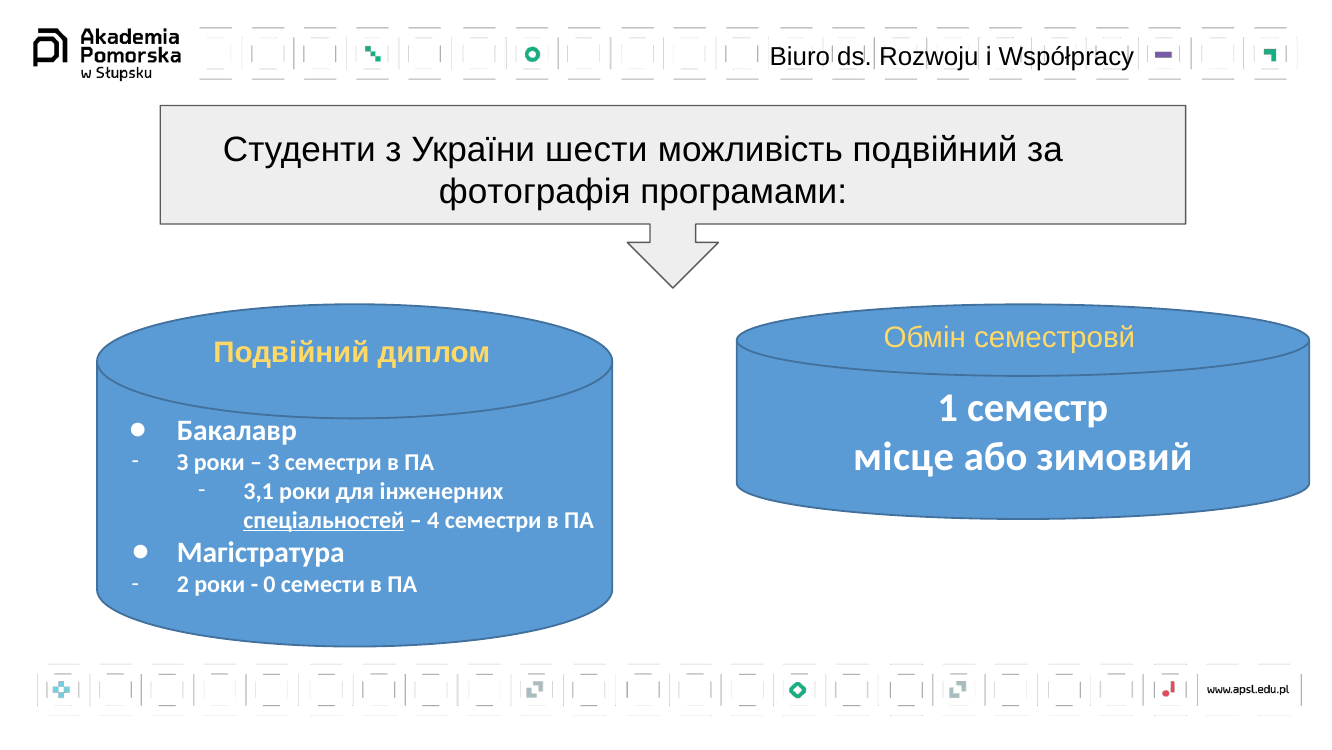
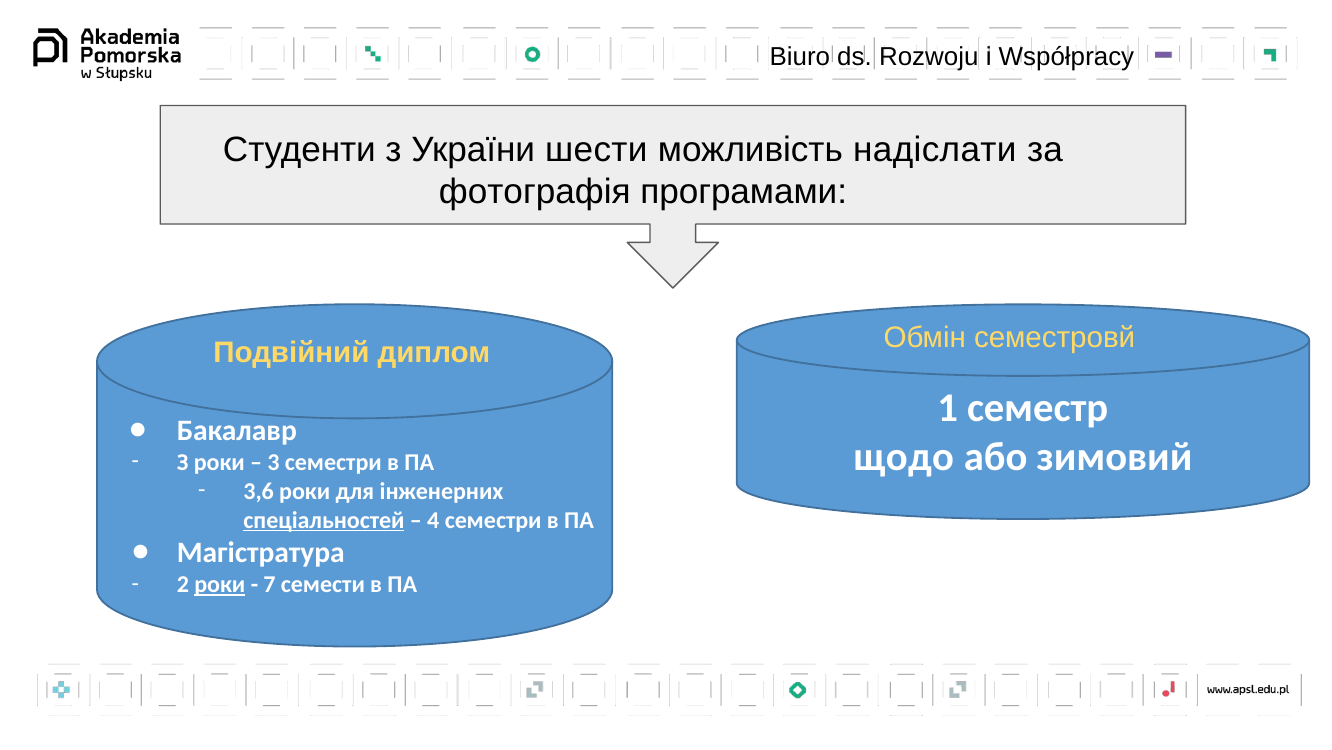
можливість подвійний: подвійний -> надіслати (935, 149)
місце: місце -> щодо (904, 456)
3,1: 3,1 -> 3,6 (259, 491)
роки underline: none -> present (220, 584)
0: 0 -> 7 (270, 584)
